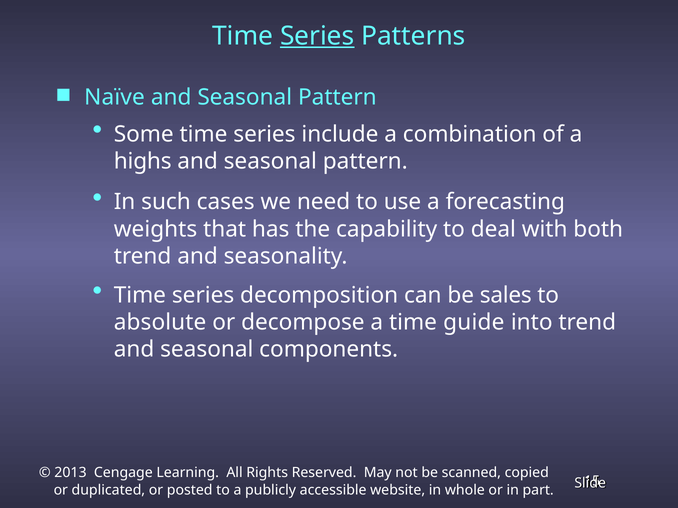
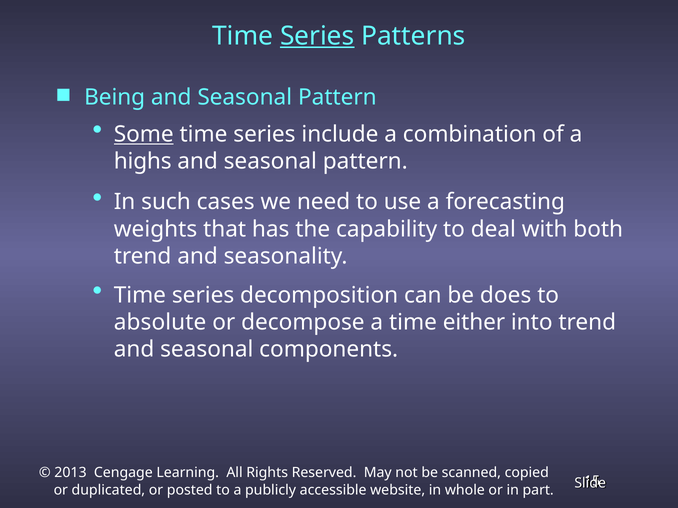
Naïve: Naïve -> Being (115, 98)
Some underline: none -> present (144, 134)
sales: sales -> does (506, 295)
guide: guide -> either (474, 323)
